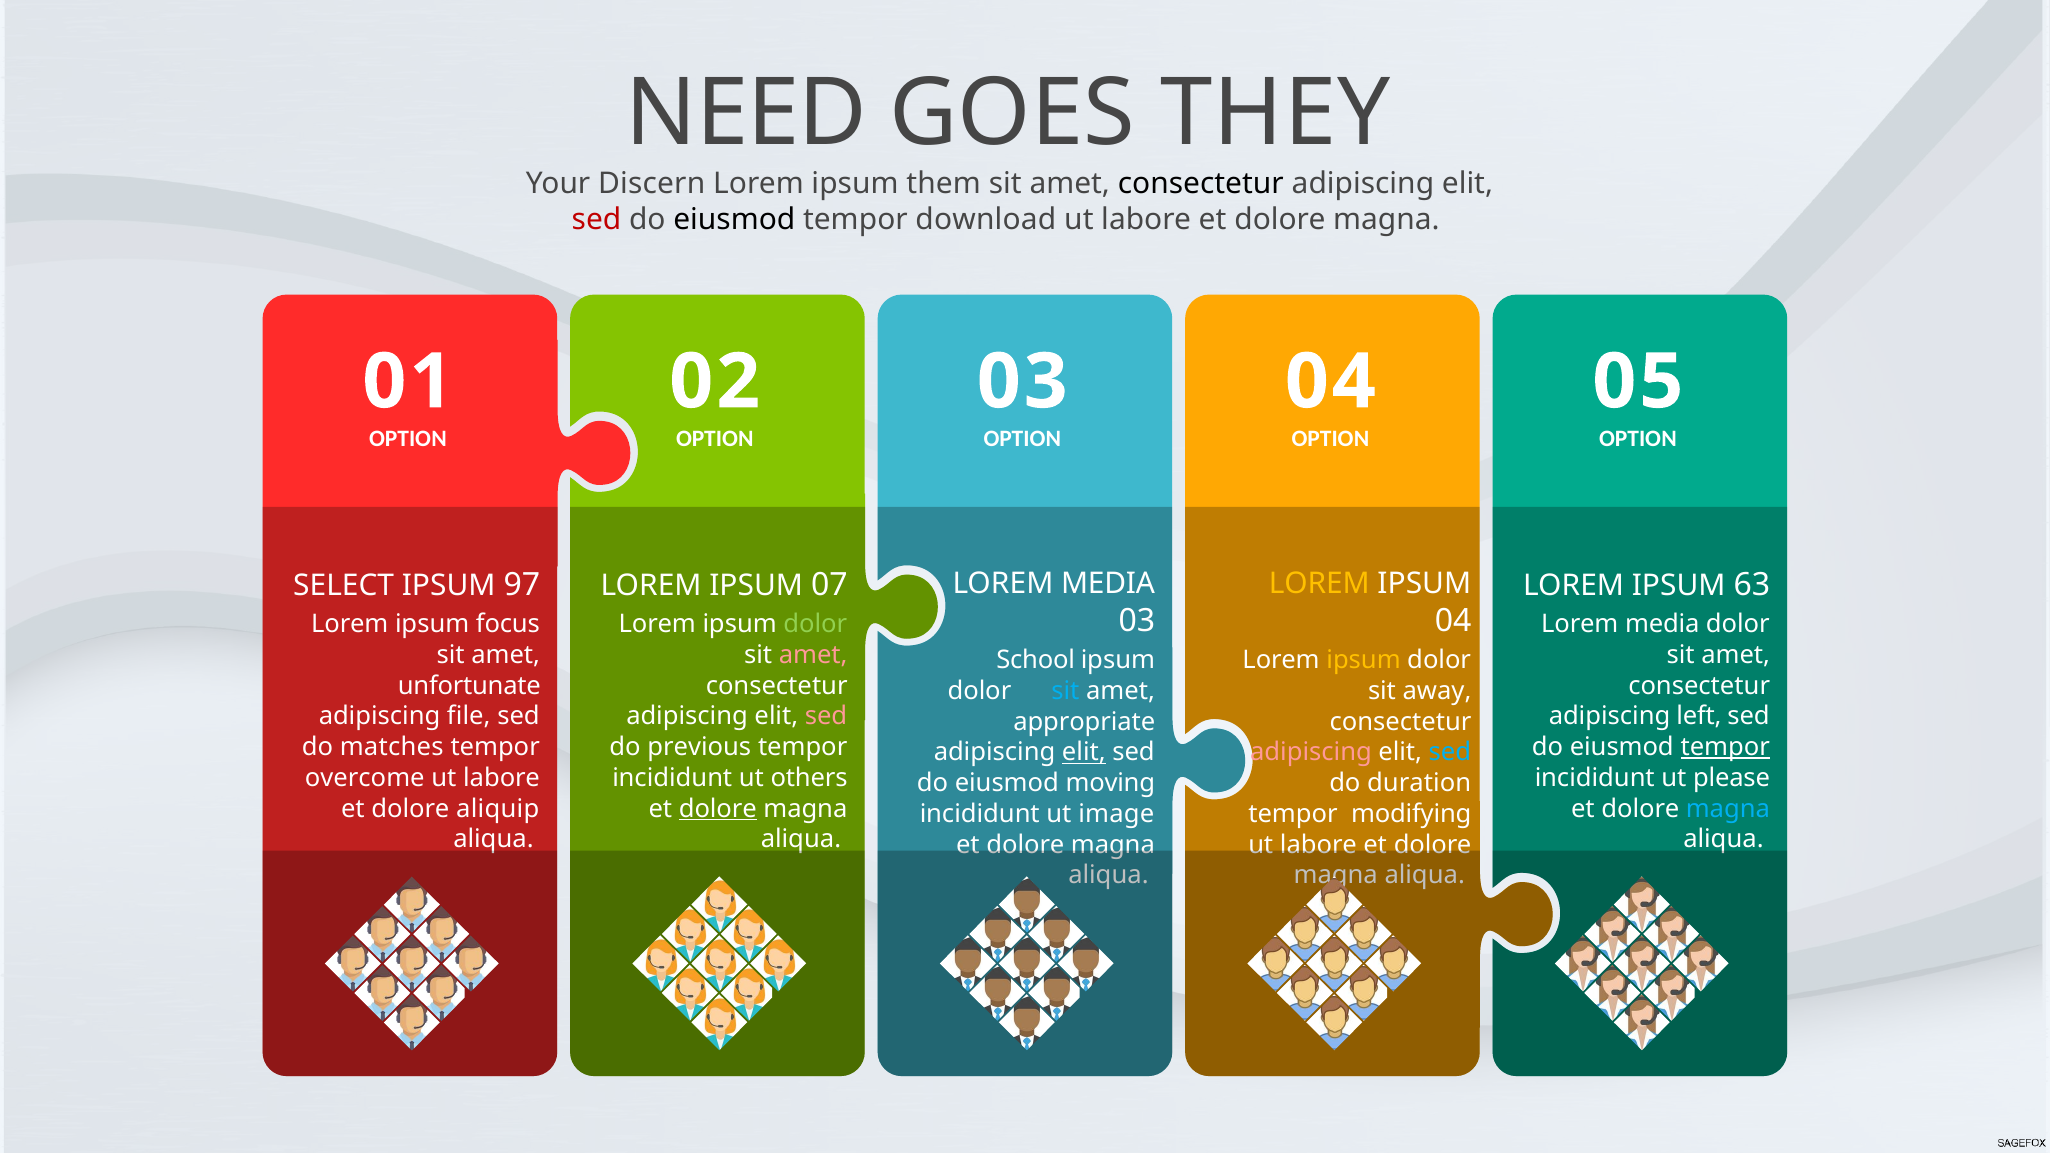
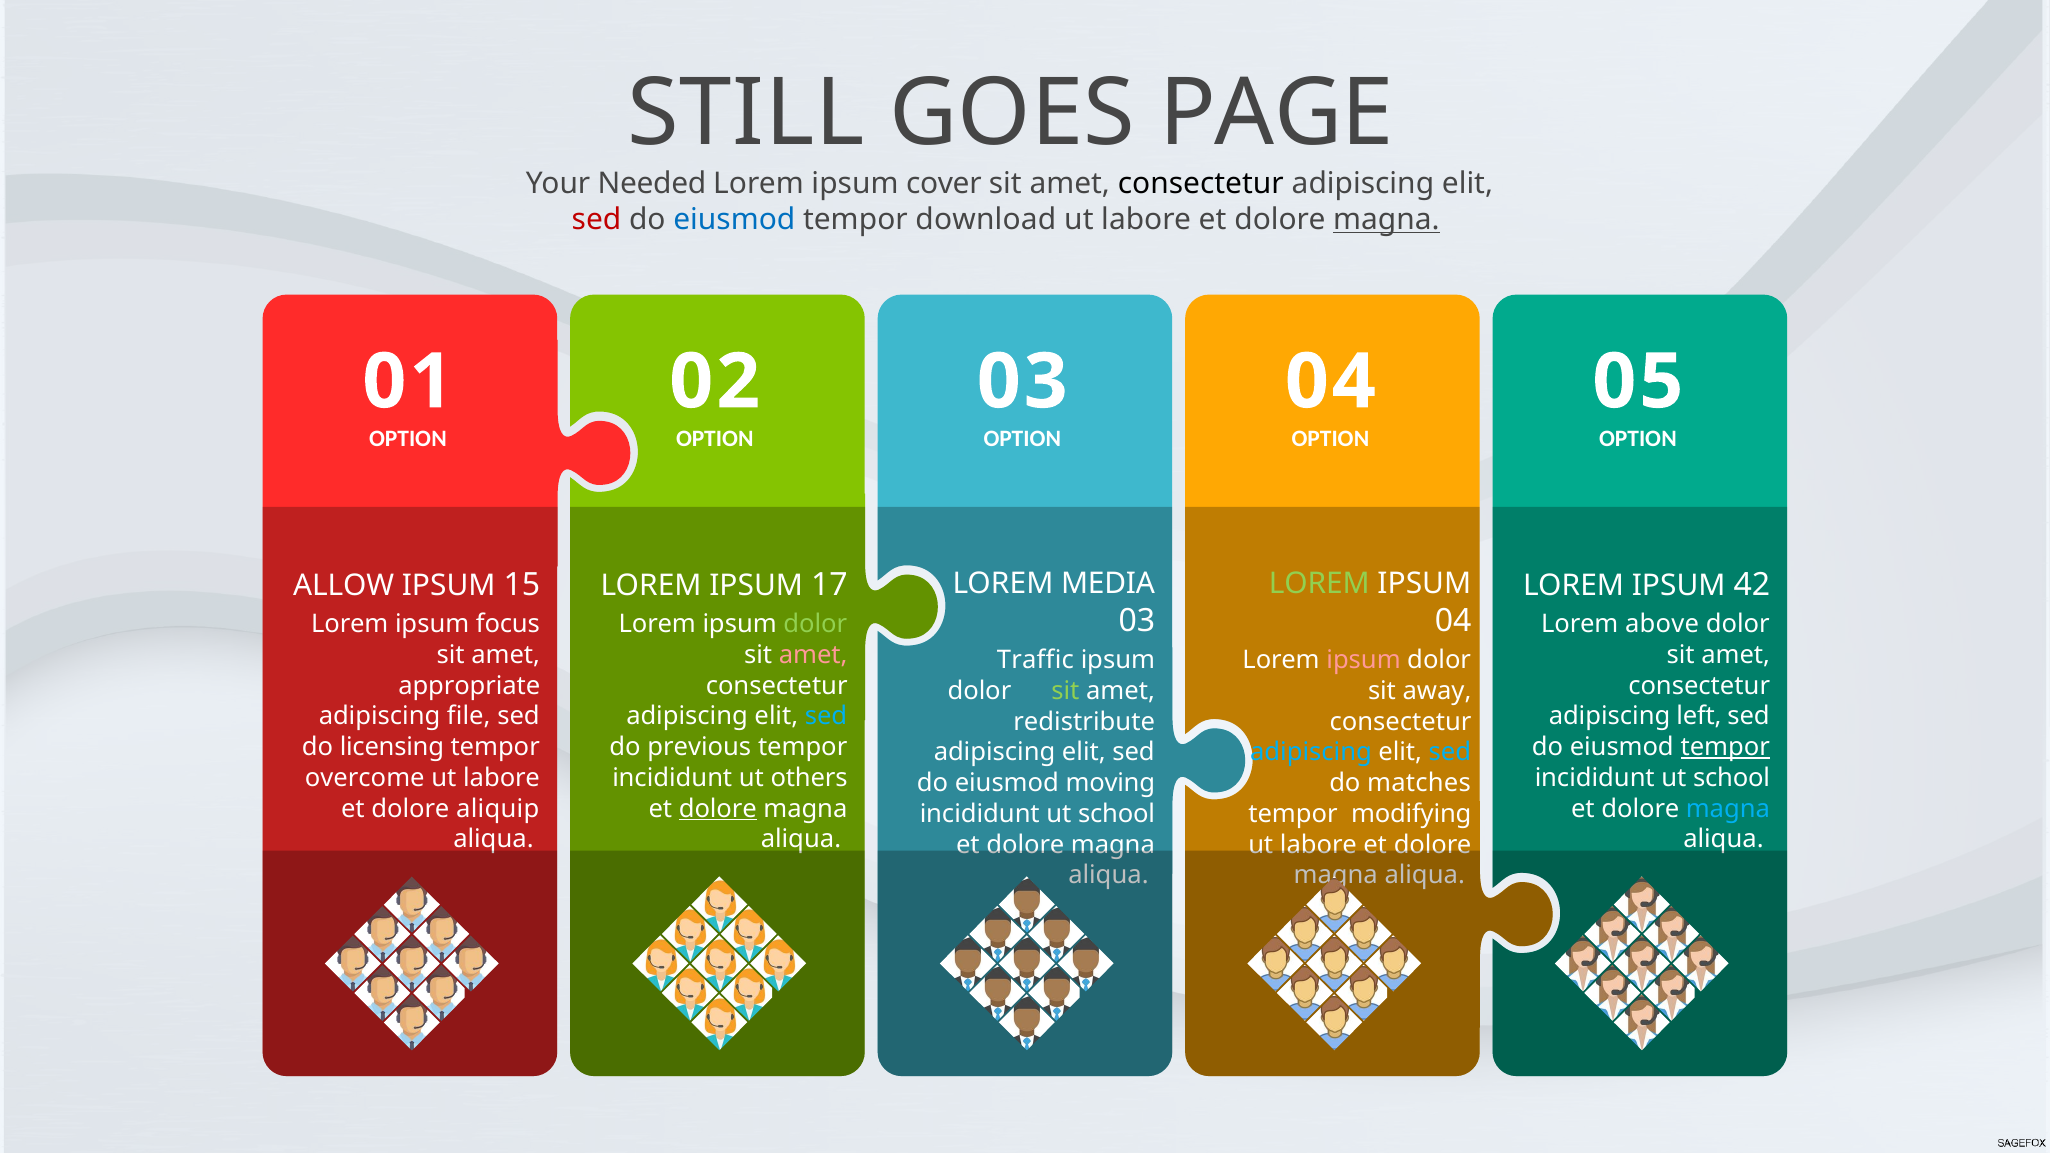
NEED: NEED -> STILL (746, 114)
THEY: THEY -> PAGE (1276, 114)
Discern: Discern -> Needed (652, 184)
them: them -> cover (944, 184)
eiusmod colour: black -> blue (734, 220)
magna underline: none -> present (1386, 220)
LOREM colour: yellow -> light green (1319, 584)
SELECT: SELECT -> ALLOW (344, 586)
97: 97 -> 15 (522, 585)
07: 07 -> 17 (829, 585)
63: 63 -> 42 (1752, 585)
media: media -> above (1662, 624)
School: School -> Traffic (1035, 660)
ipsum colour: yellow -> pink (1364, 660)
unfortunate: unfortunate -> appropriate (469, 686)
sit colour: light blue -> light green (1065, 691)
sed colour: pink -> light blue (826, 717)
appropriate: appropriate -> redistribute (1084, 722)
matches: matches -> licensing (392, 747)
elit underline: present -> none (1084, 752)
adipiscing colour: pink -> light blue (1311, 752)
please: please -> school (1732, 778)
duration: duration -> matches (1419, 783)
image: image -> school (1117, 814)
